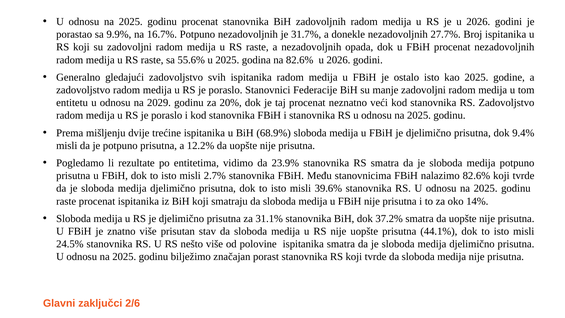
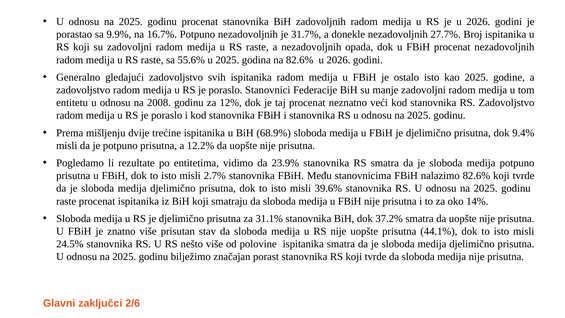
2029: 2029 -> 2008 (159, 103)
20%: 20% -> 12% (231, 103)
